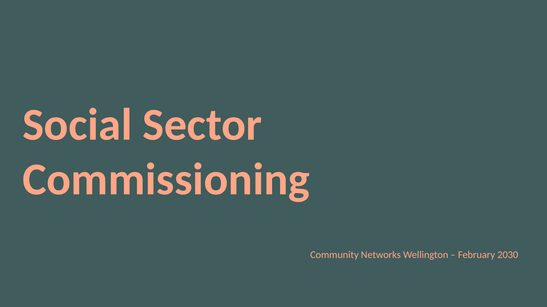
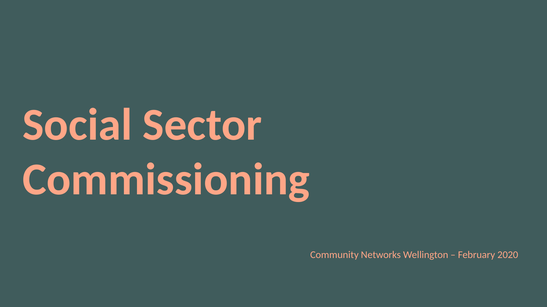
2030: 2030 -> 2020 (508, 255)
